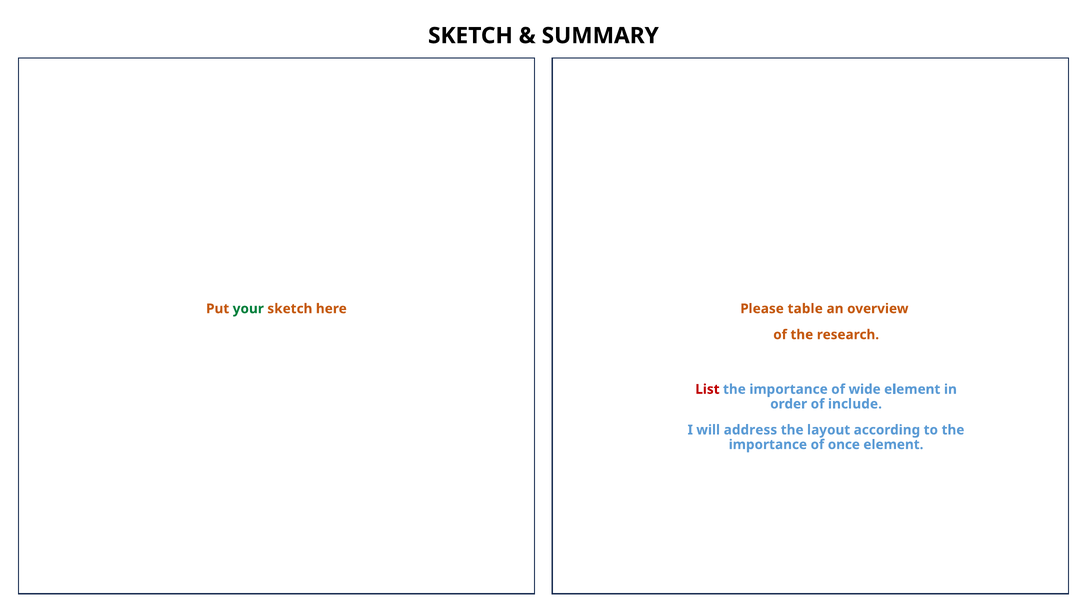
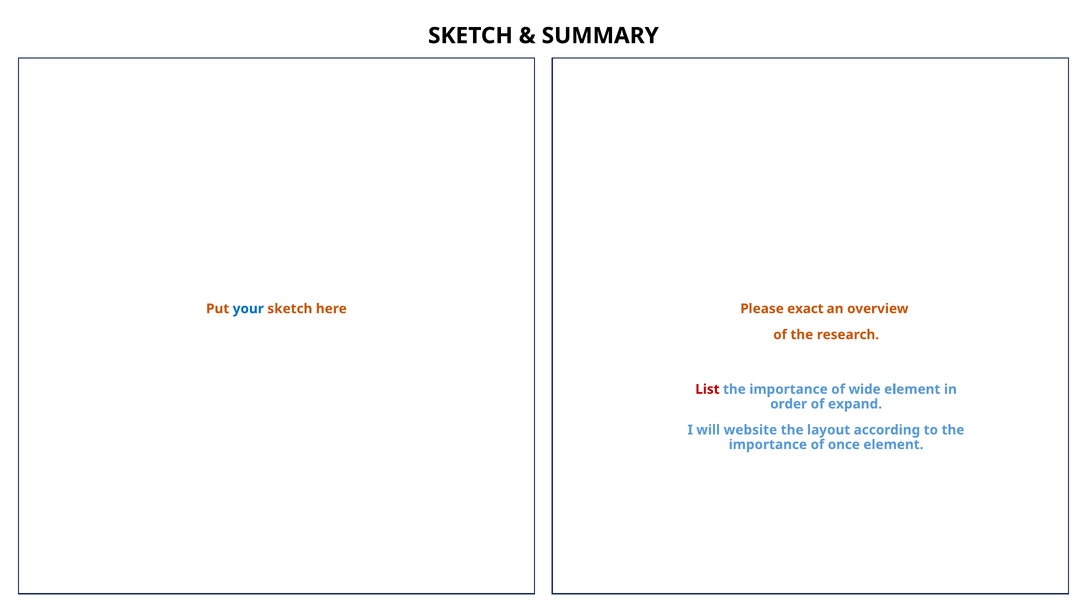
your colour: green -> blue (248, 309)
table: table -> exact (805, 309)
include: include -> expand (855, 404)
address: address -> website (750, 430)
